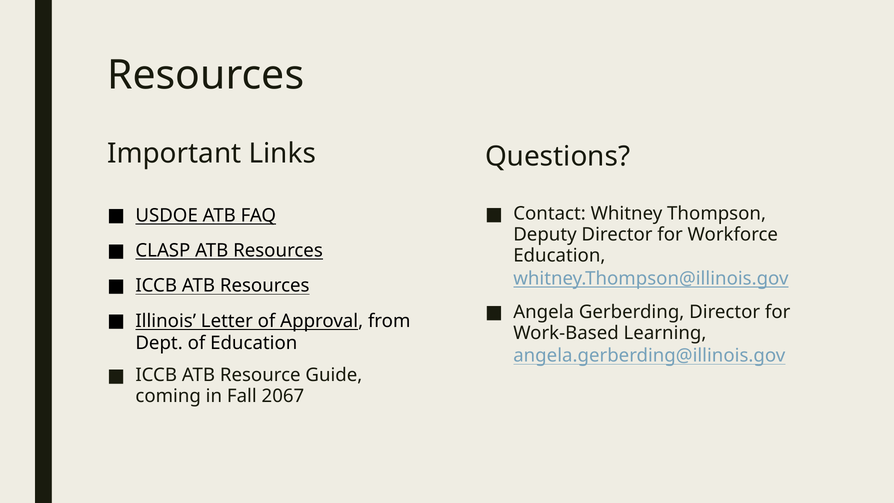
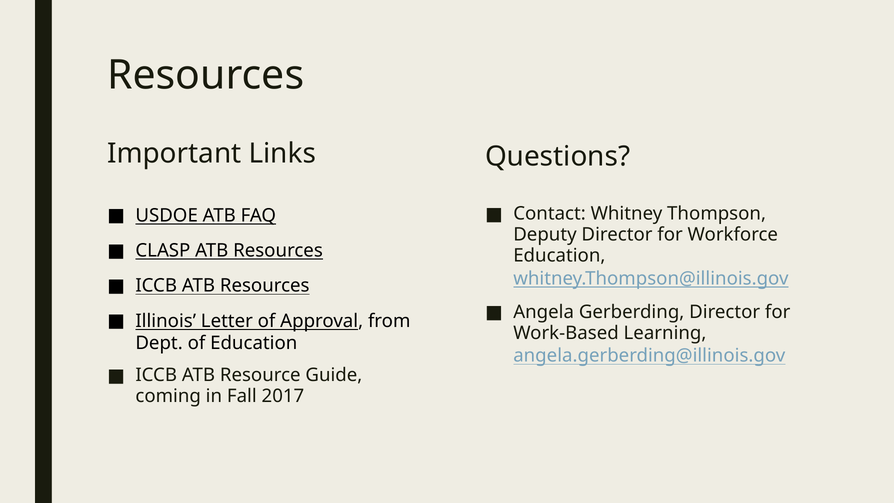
2067: 2067 -> 2017 (283, 396)
